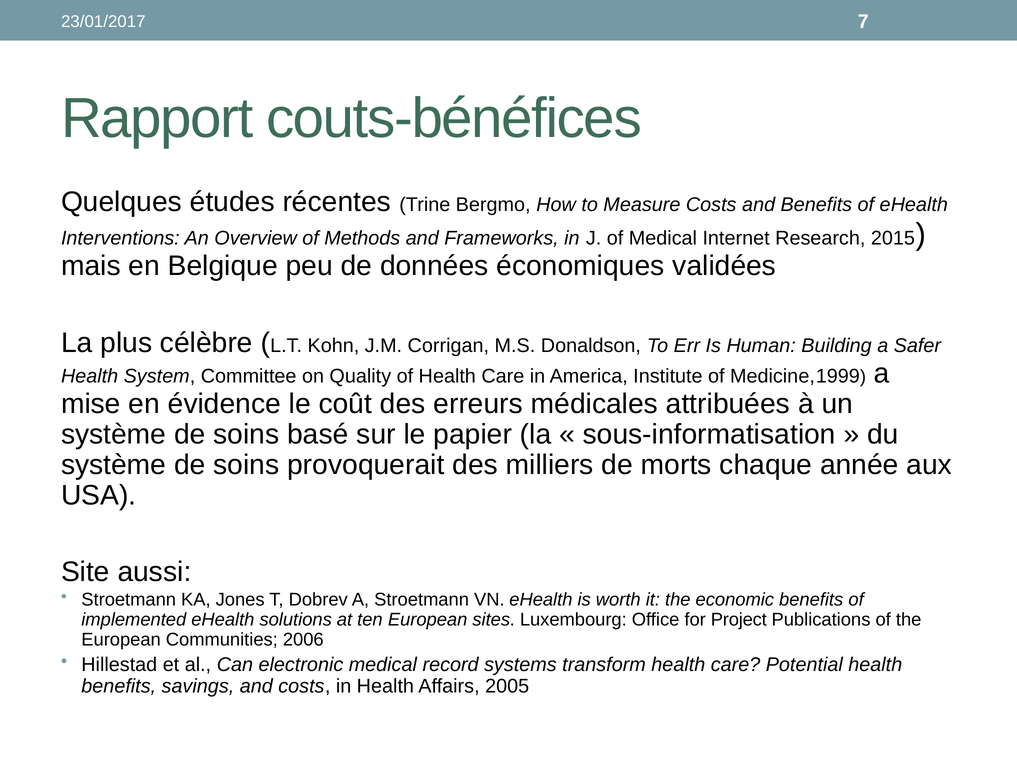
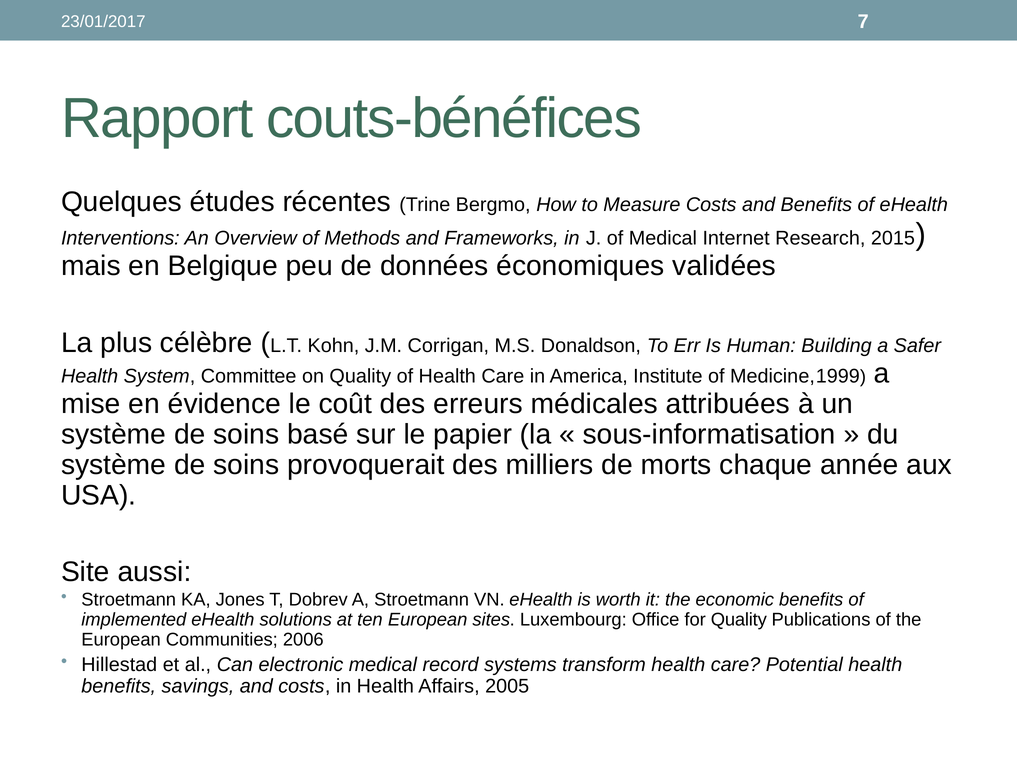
for Project: Project -> Quality (739, 620)
